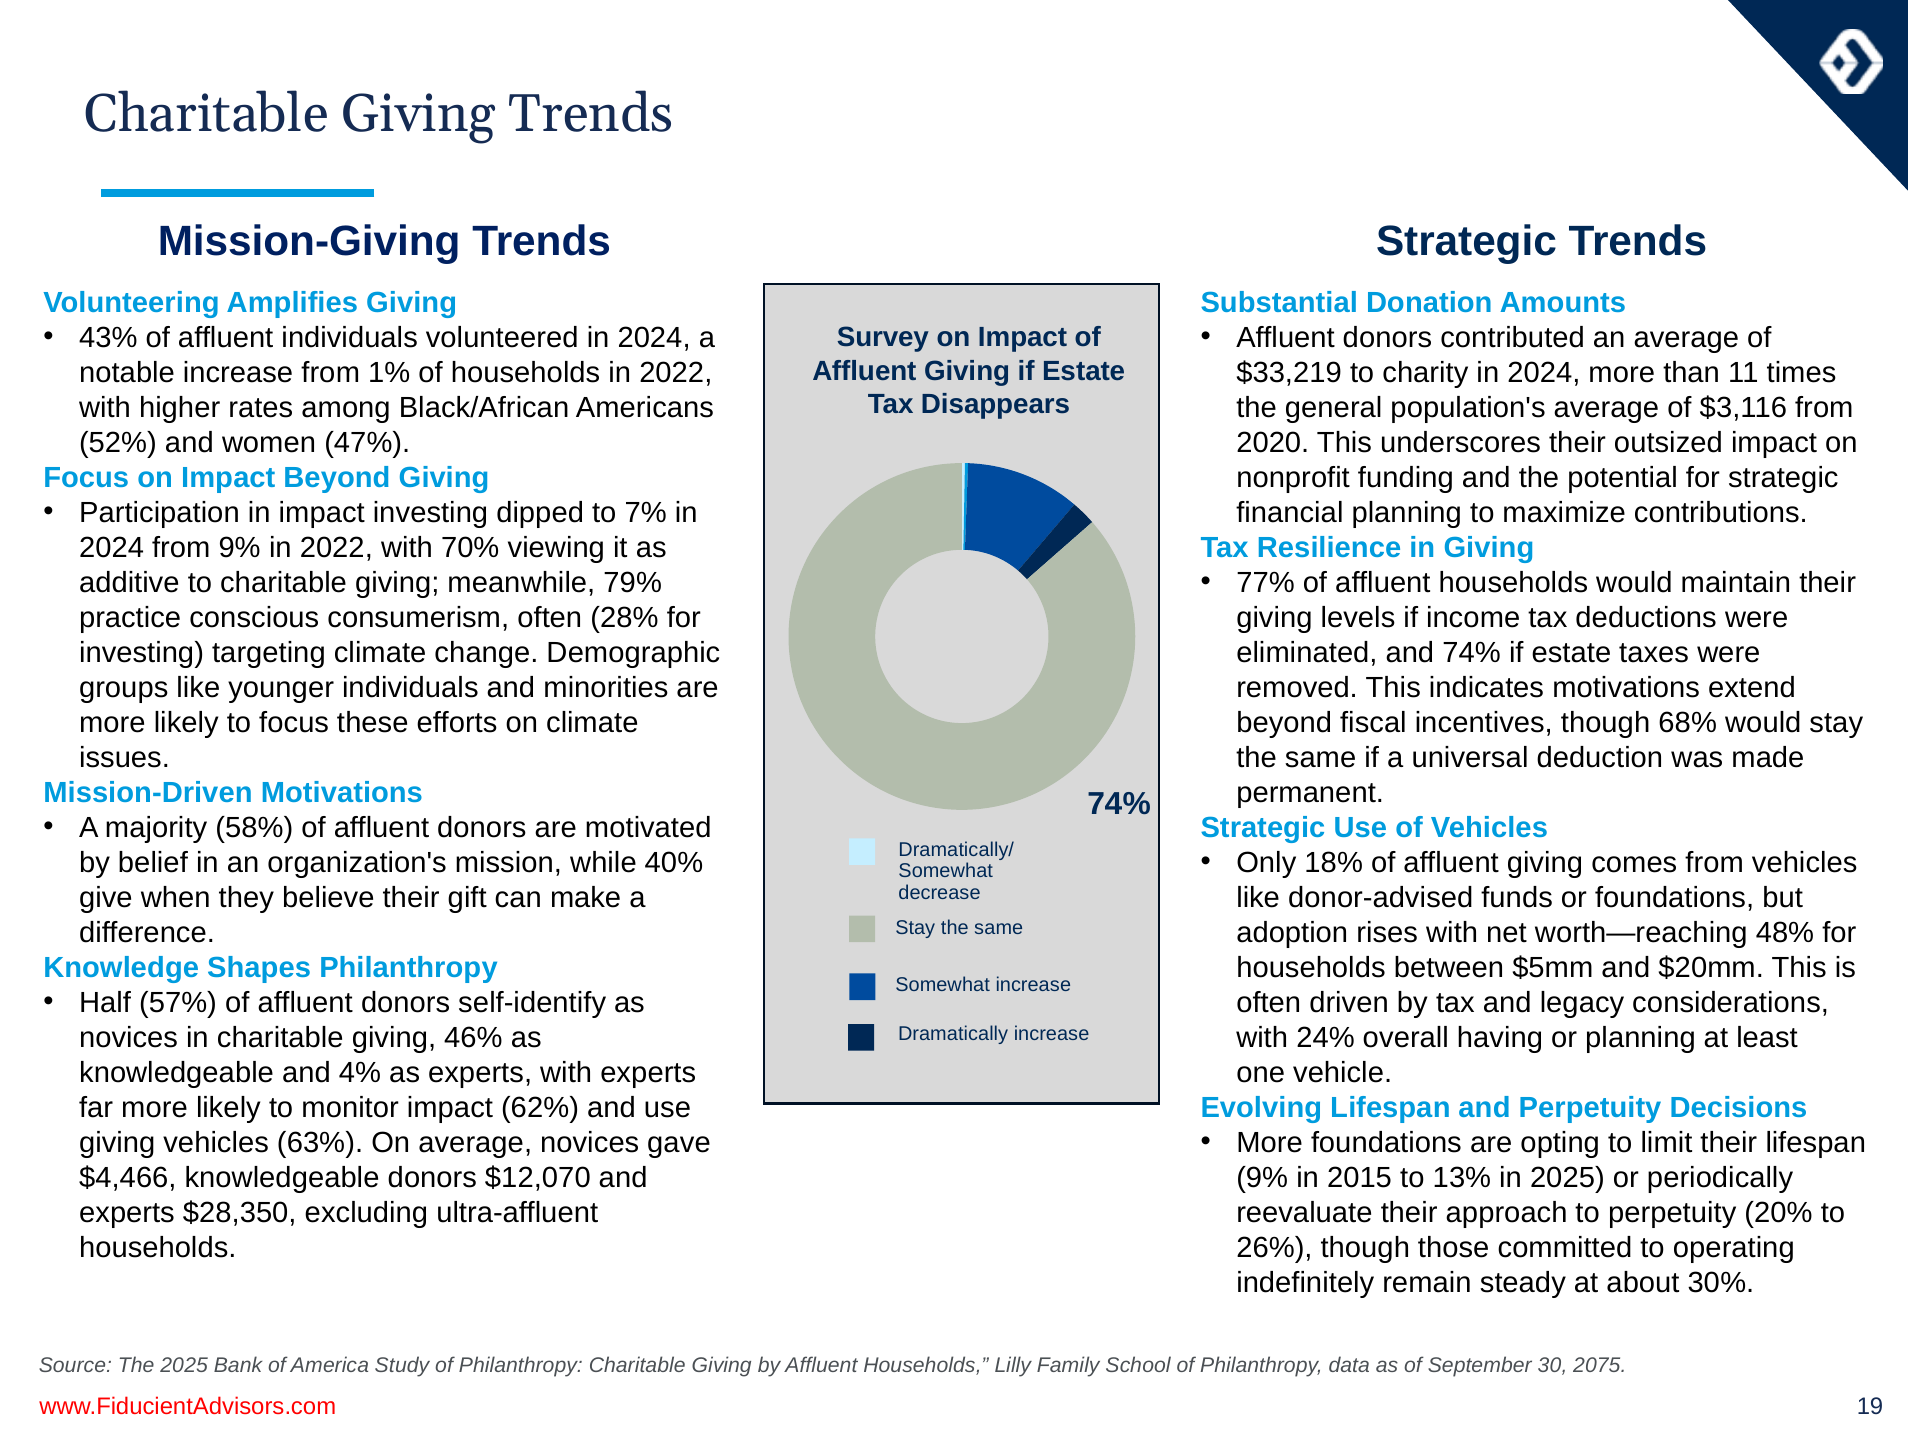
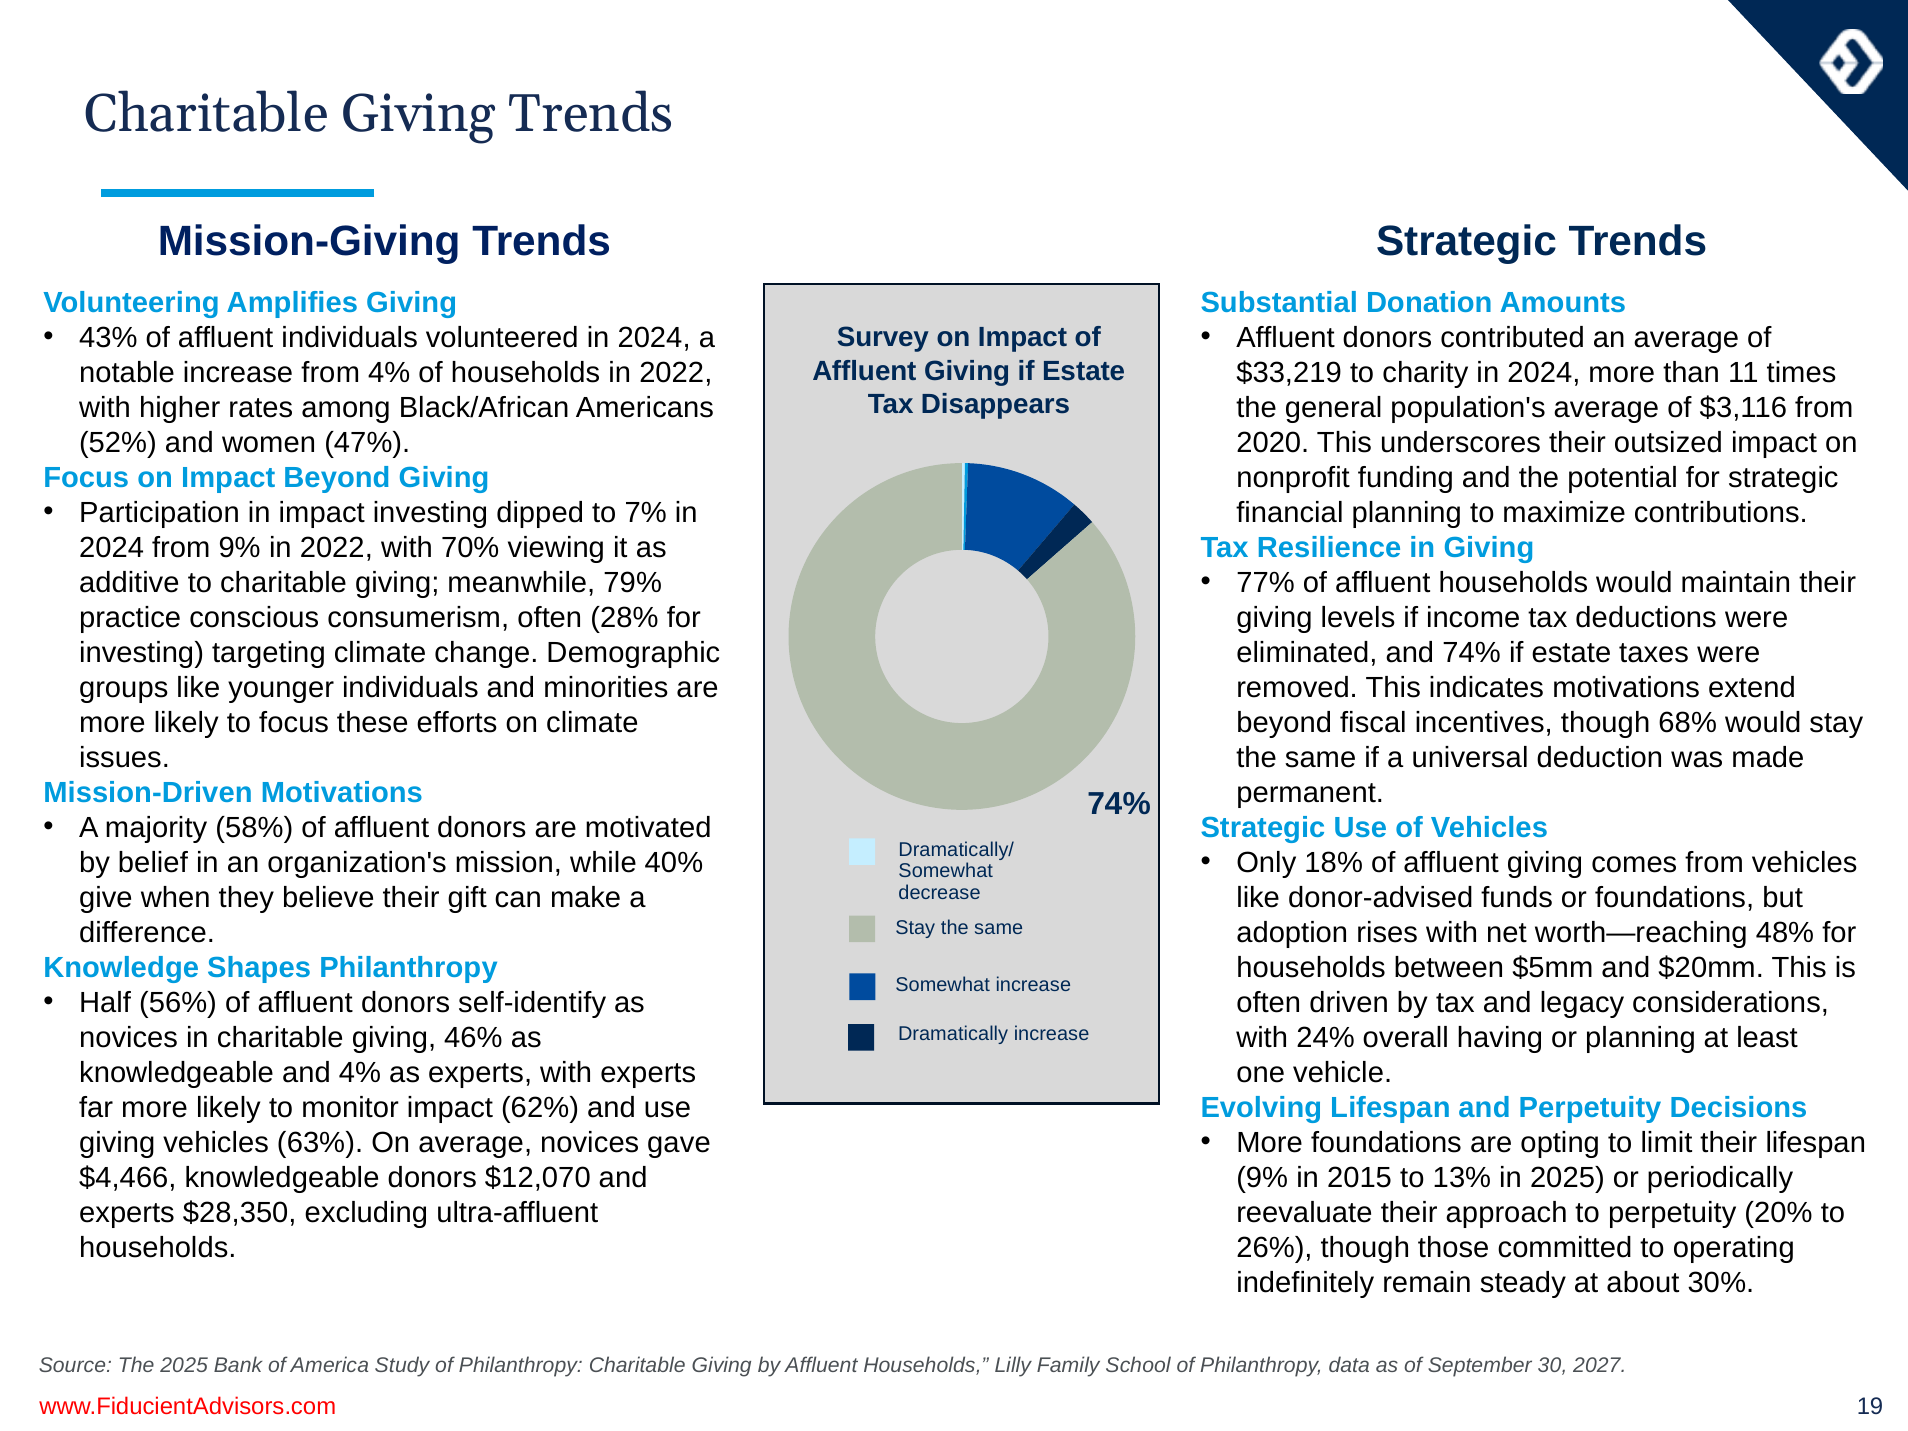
from 1%: 1% -> 4% (389, 373)
57%: 57% -> 56% (178, 1003)
2075: 2075 -> 2027 (1600, 1365)
